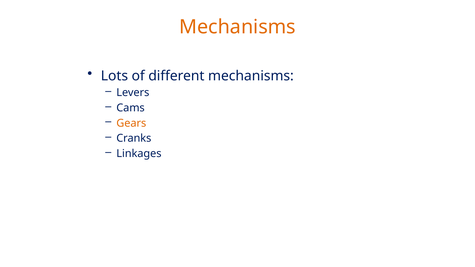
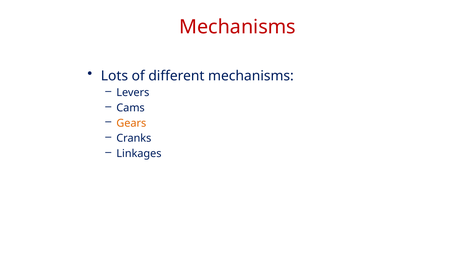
Mechanisms colour: orange -> red (237, 27)
